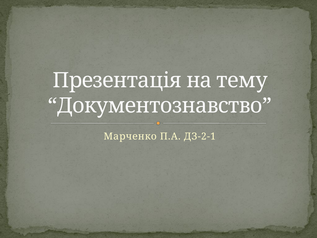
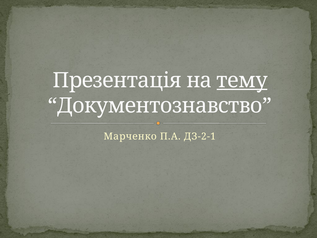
тему underline: none -> present (242, 80)
